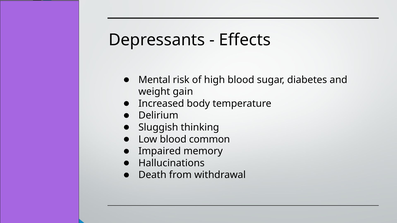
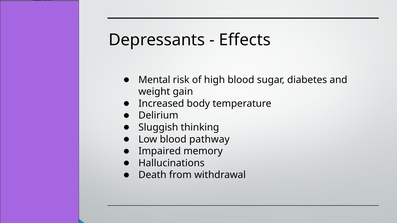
common: common -> pathway (209, 139)
